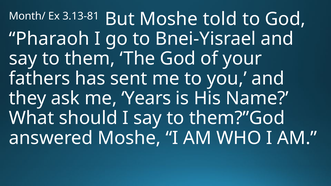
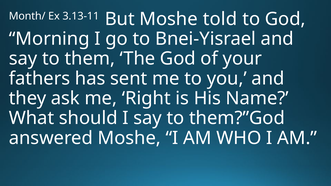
3.13-81: 3.13-81 -> 3.13-11 (81, 16)
Pharaoh: Pharaoh -> Morning (49, 39)
Years: Years -> Right (146, 98)
